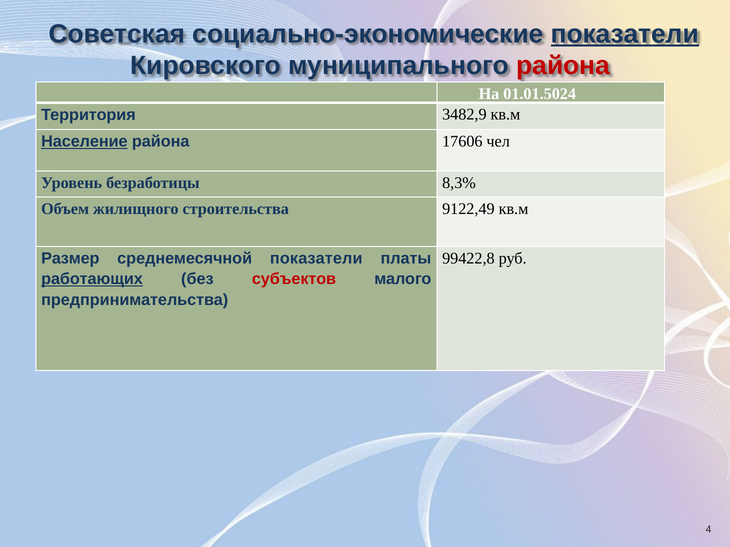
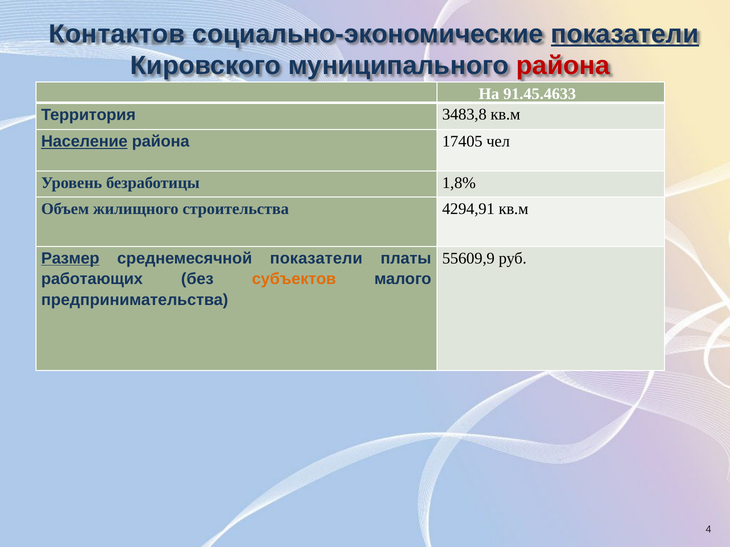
Советская: Советская -> Контактов (117, 34)
01.01.5024: 01.01.5024 -> 91.45.4633 (540, 94)
3482,9: 3482,9 -> 3483,8 (464, 115)
17606: 17606 -> 17405 (462, 141)
8,3%: 8,3% -> 1,8% (459, 183)
9122,49: 9122,49 -> 4294,91 (468, 209)
Размер underline: none -> present (70, 259)
99422,8: 99422,8 -> 55609,9 (468, 258)
работающих underline: present -> none (92, 279)
субъектов colour: red -> orange (294, 279)
